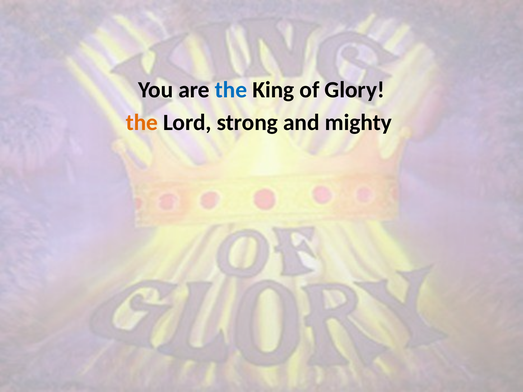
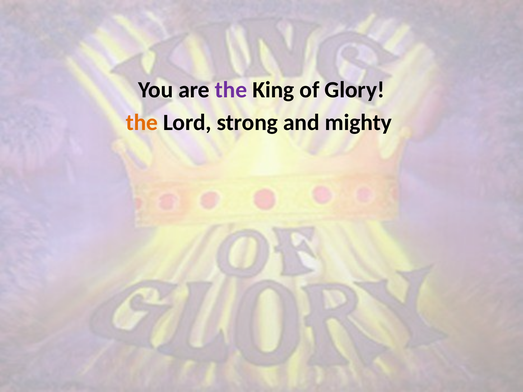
the colour: blue -> purple (231, 90)
